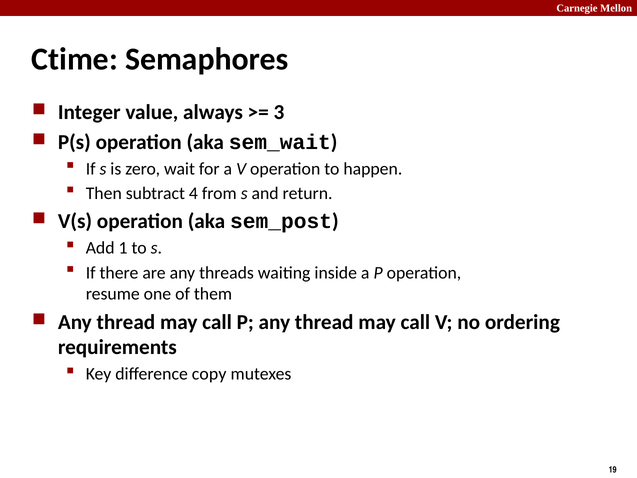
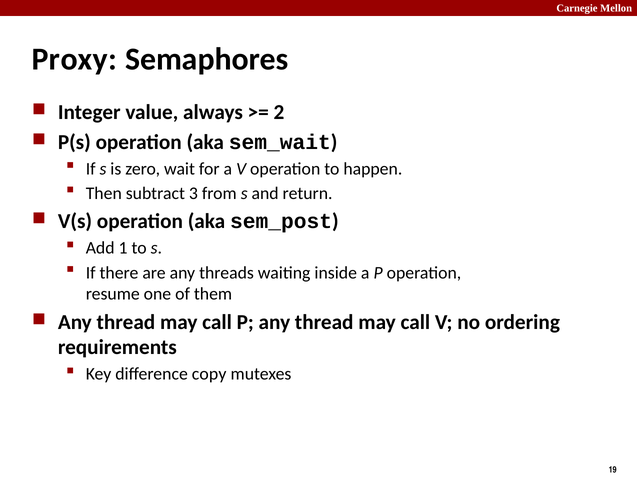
Ctime: Ctime -> Proxy (74, 59)
3: 3 -> 2 (279, 112)
4: 4 -> 3 (193, 193)
